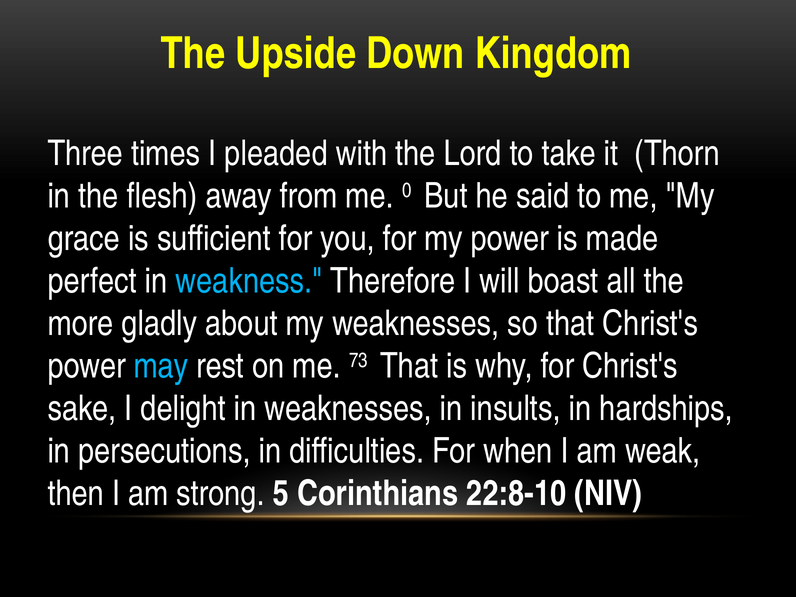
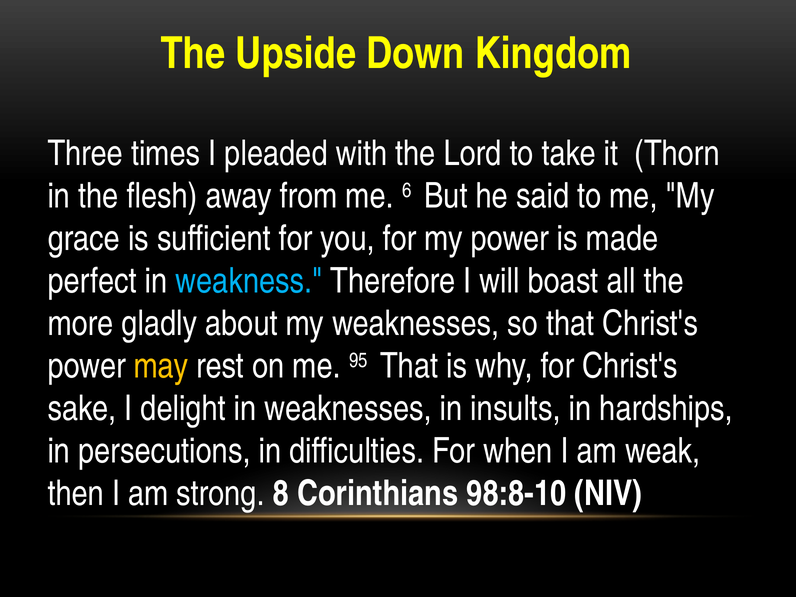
0: 0 -> 6 (407, 190)
may colour: light blue -> yellow (161, 366)
73: 73 -> 95 (358, 360)
5: 5 -> 8 (281, 493)
22:8-10: 22:8-10 -> 98:8-10 (516, 493)
